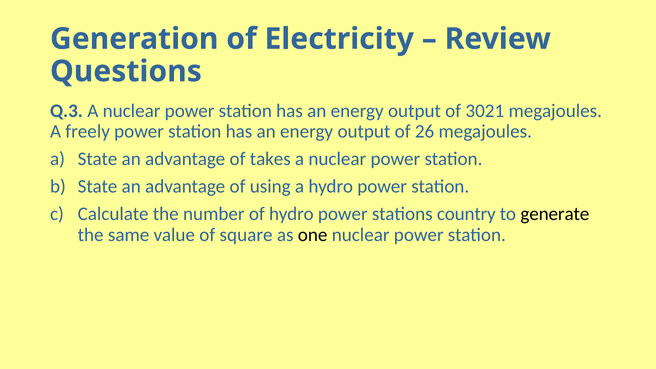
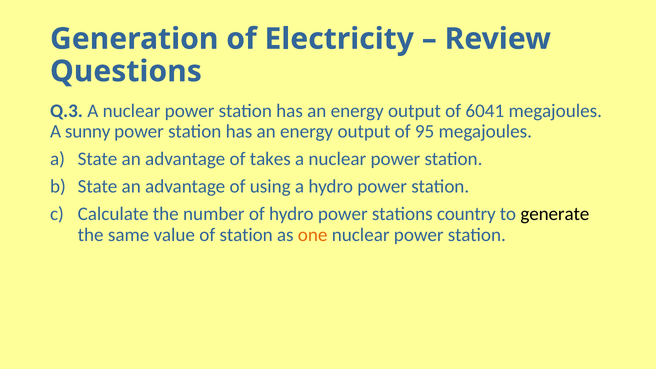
3021: 3021 -> 6041 (485, 111)
freely: freely -> sunny (88, 132)
26: 26 -> 95 (425, 132)
of square: square -> station (246, 235)
one colour: black -> orange (313, 235)
